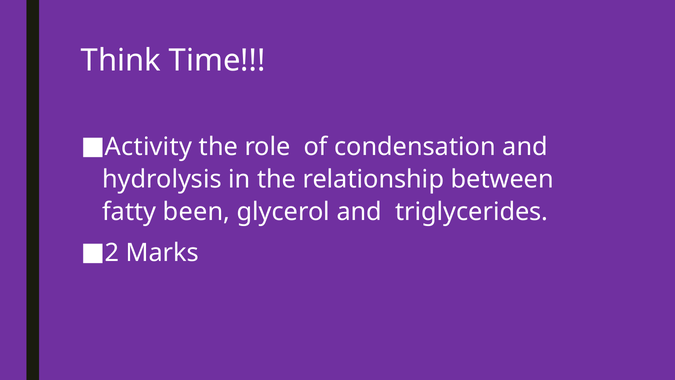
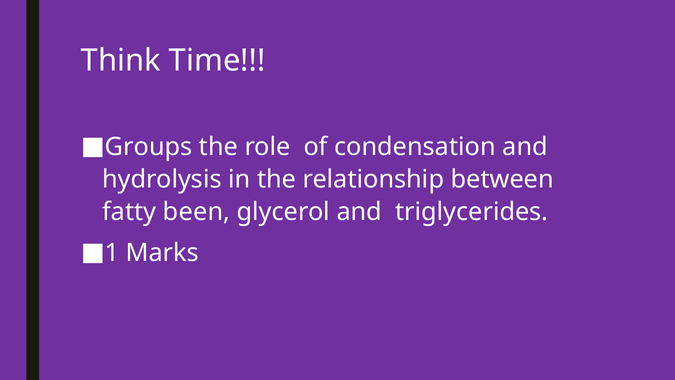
Activity: Activity -> Groups (149, 147)
2: 2 -> 1 (112, 252)
